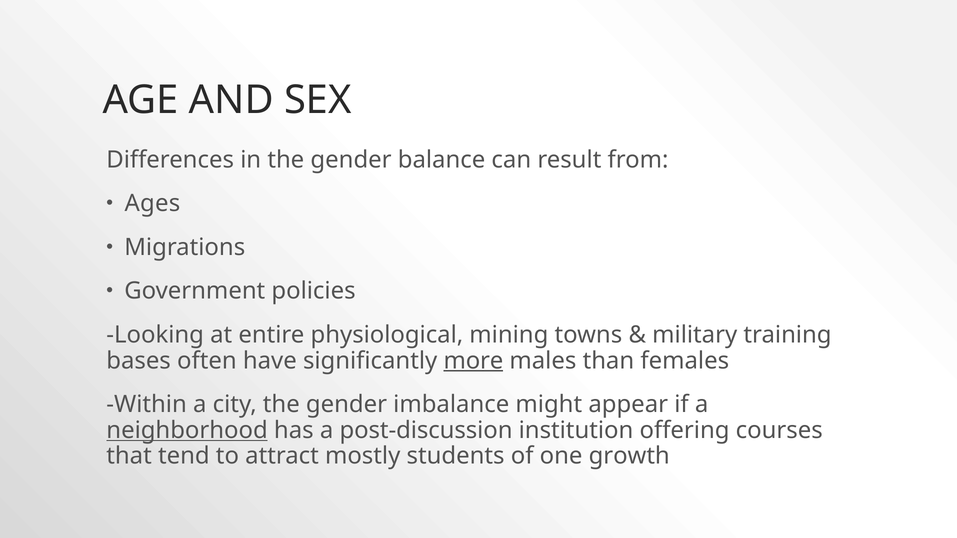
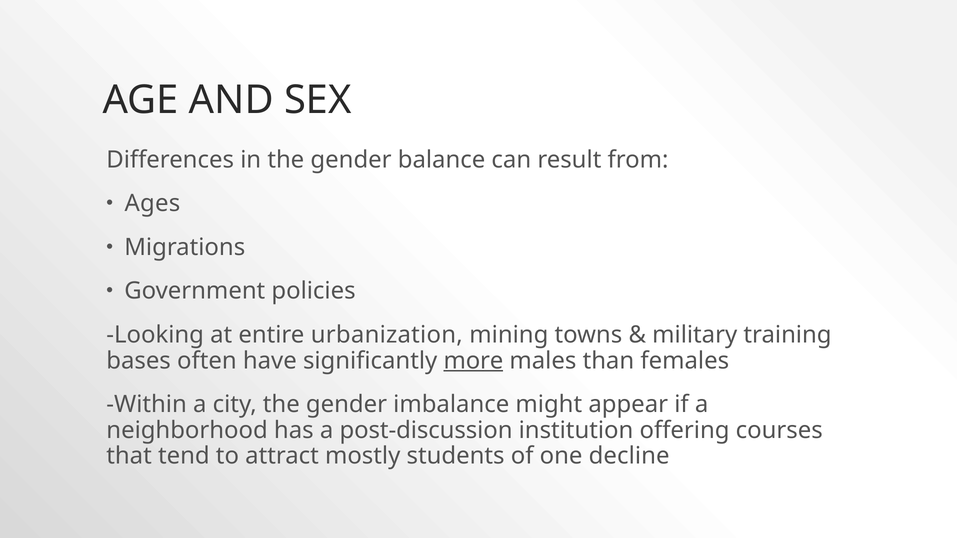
physiological: physiological -> urbanization (387, 335)
neighborhood underline: present -> none (187, 431)
growth: growth -> decline (629, 456)
